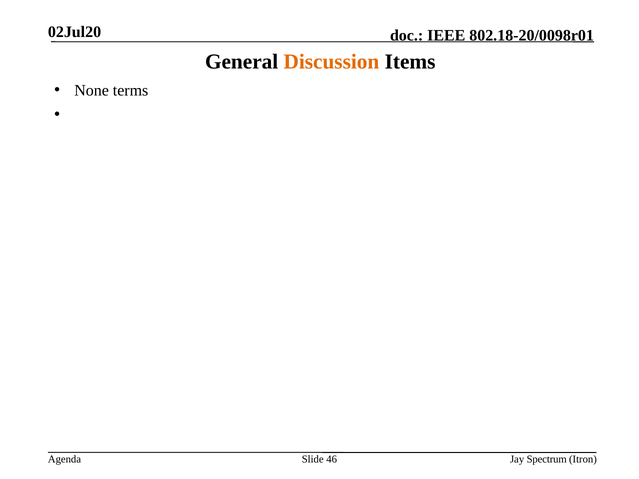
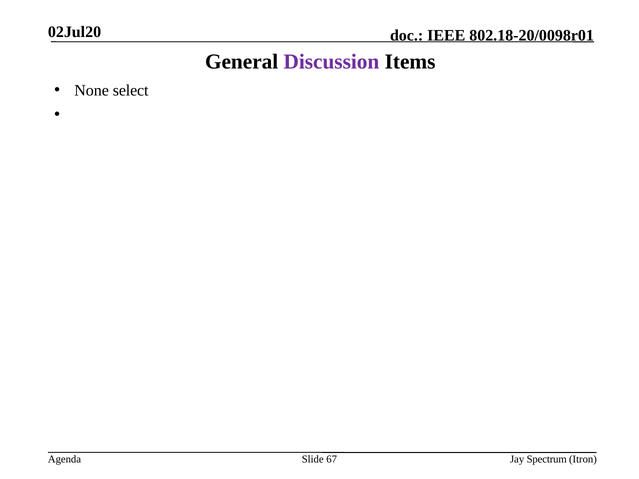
Discussion colour: orange -> purple (331, 62)
terms: terms -> select (131, 91)
46: 46 -> 67 (332, 460)
